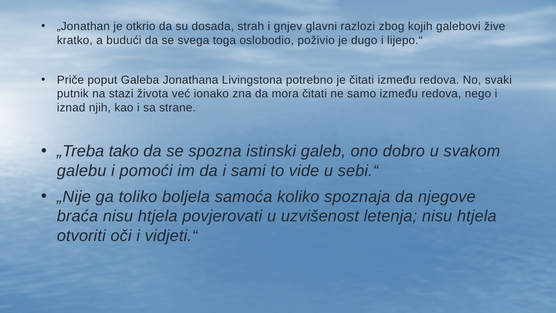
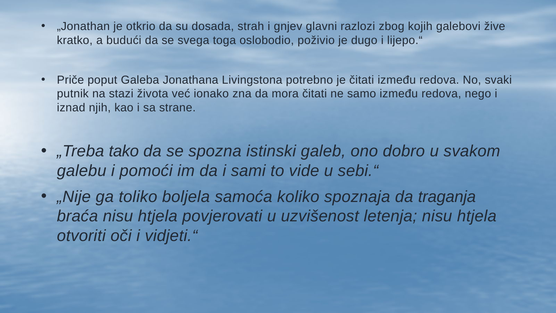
njegove: njegove -> traganja (447, 197)
